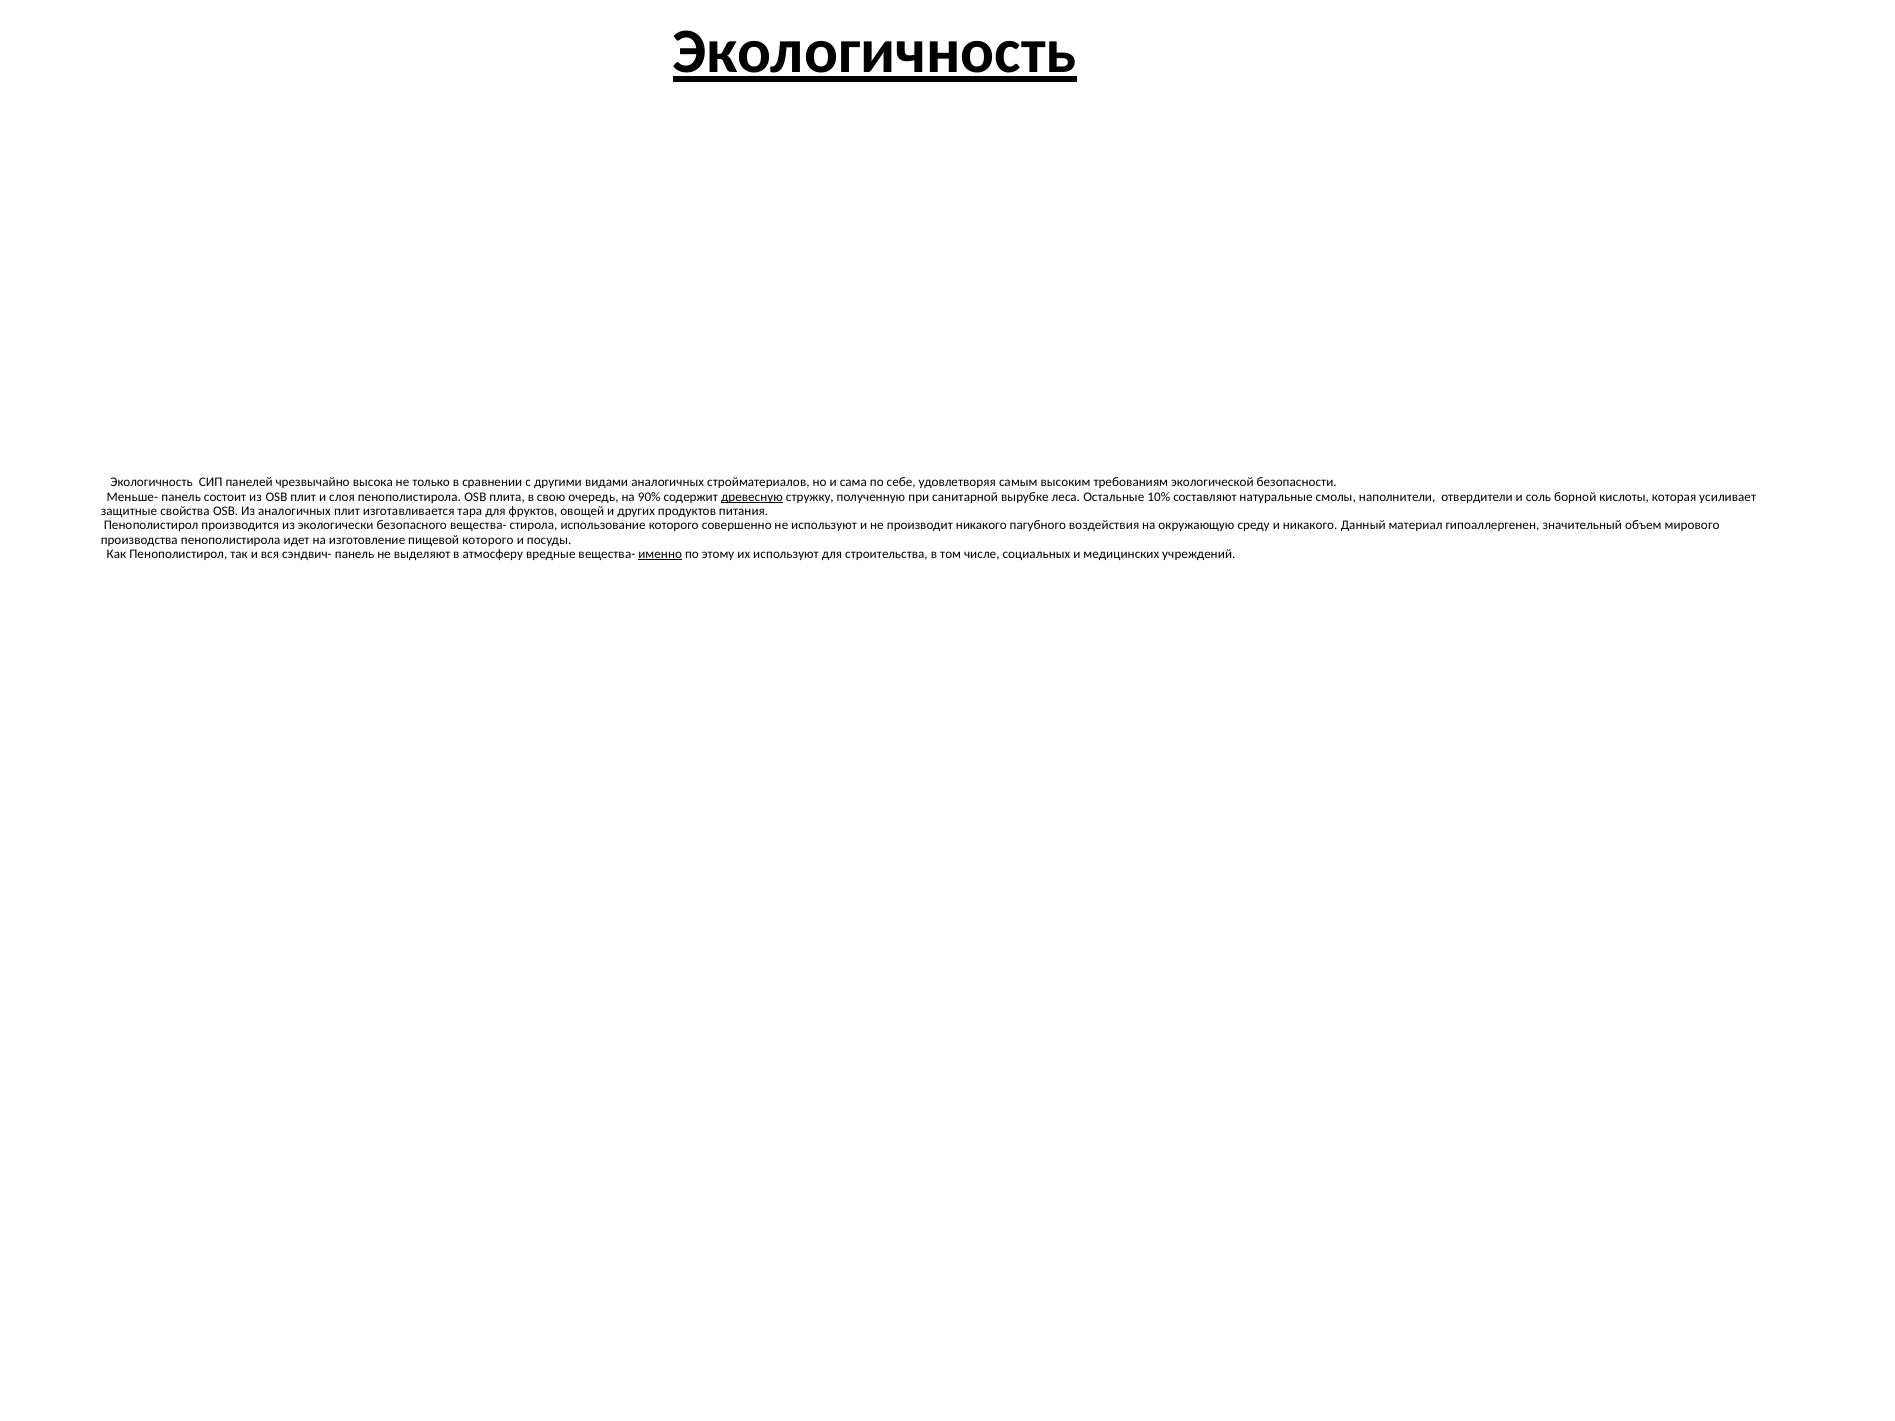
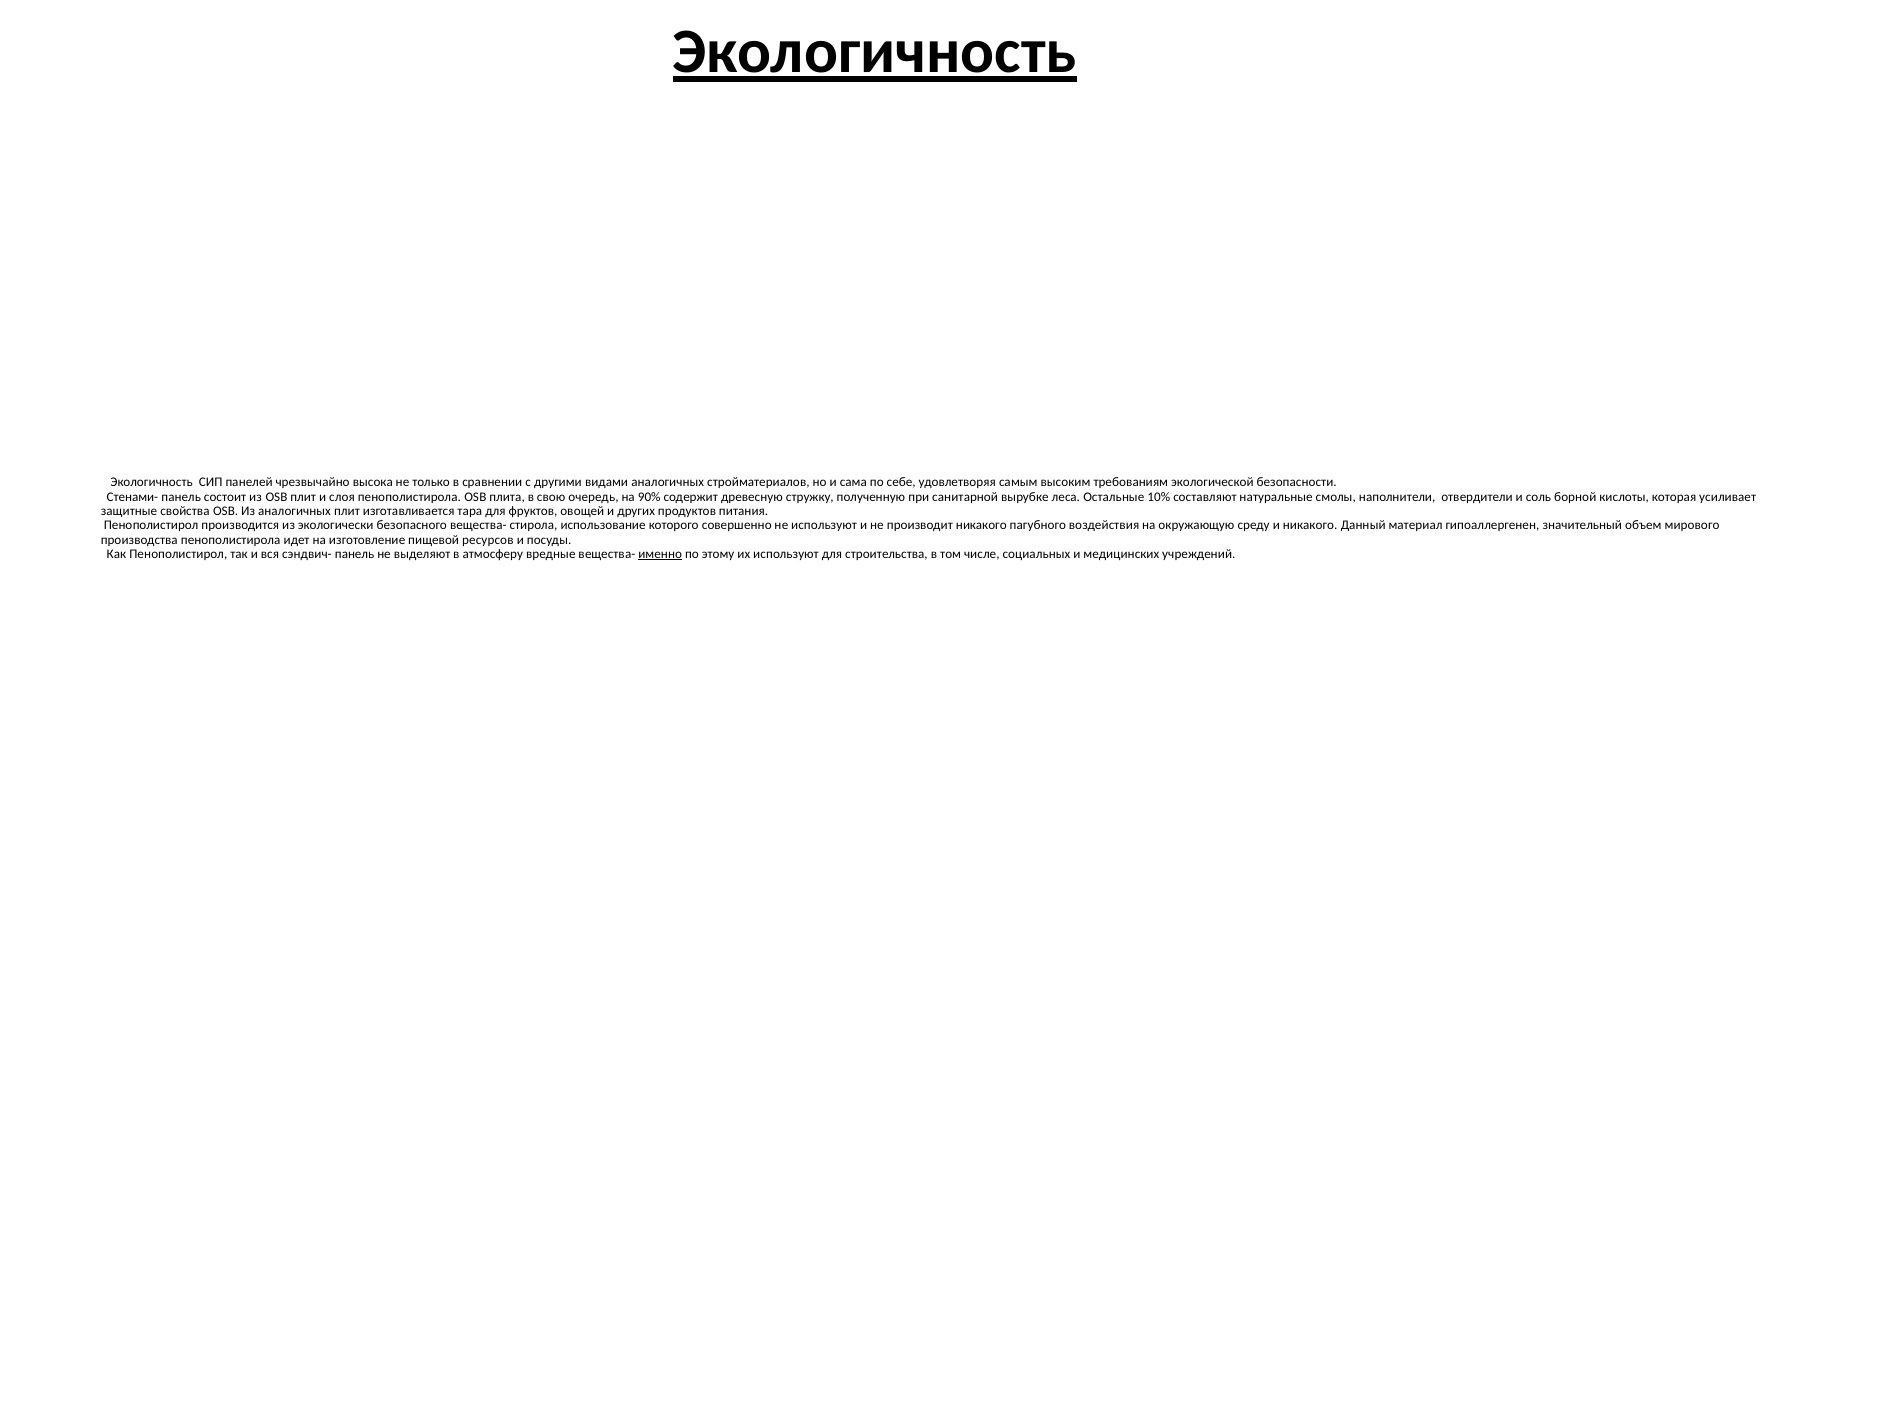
Меньше-: Меньше- -> Стенами- (132, 497)
древесную underline: present -> none (752, 497)
пищевой которого: которого -> ресурсов (488, 540)
